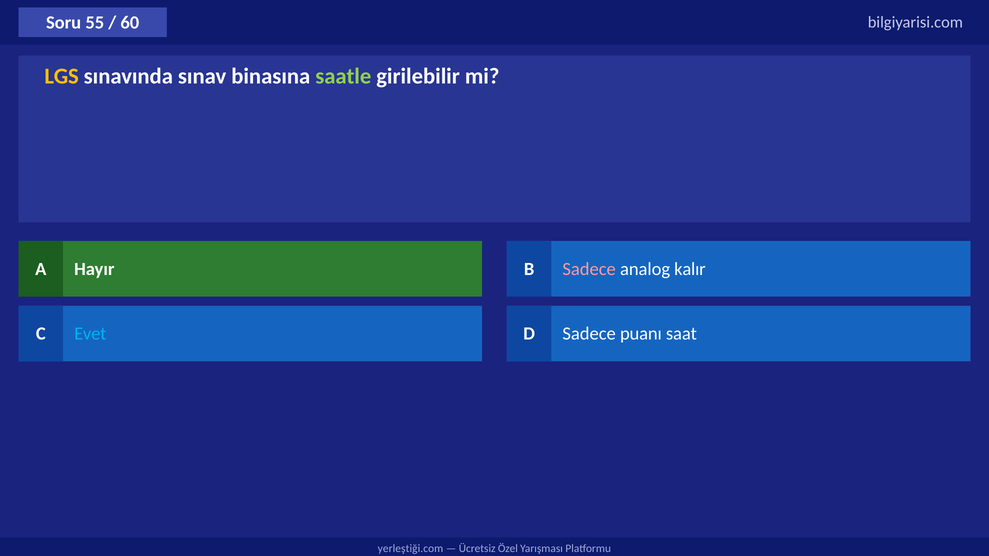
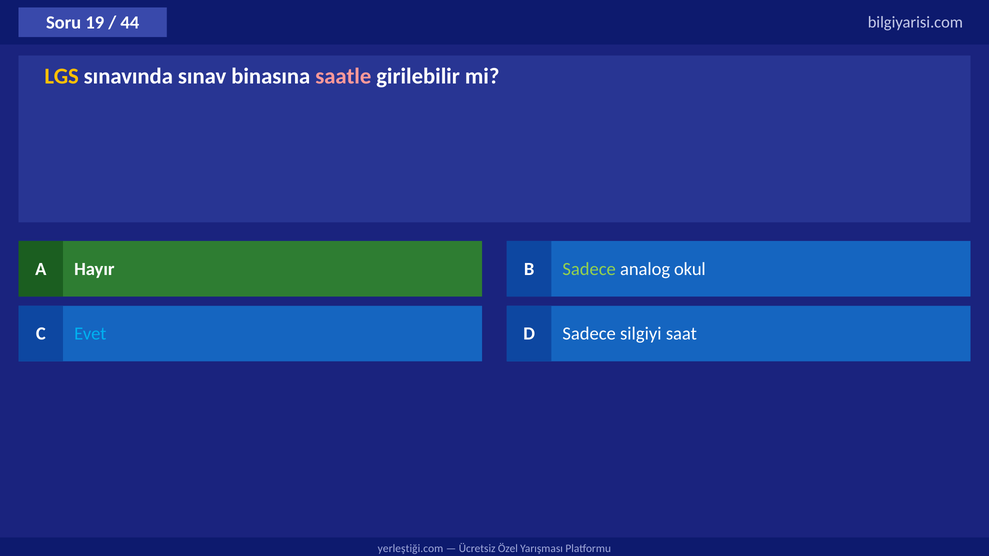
55: 55 -> 19 (95, 23)
60: 60 -> 44 (130, 23)
saatle colour: light green -> pink (343, 76)
Sadece colour: pink -> light green (589, 269)
kalır: kalır -> okul (690, 269)
puanı: puanı -> silgiyi (641, 334)
